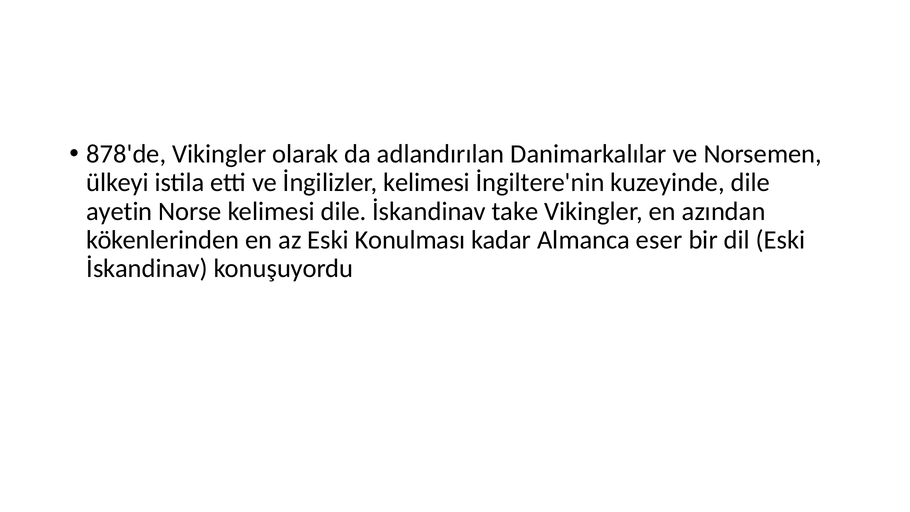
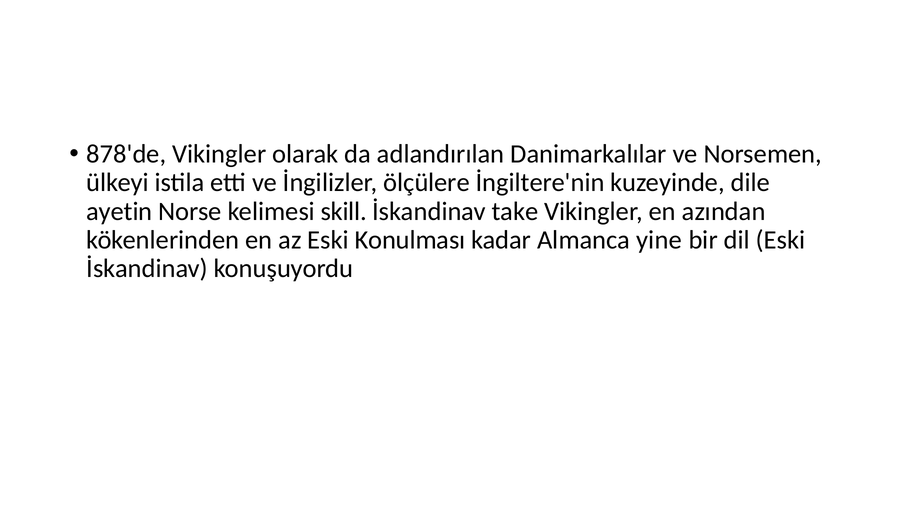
İngilizler kelimesi: kelimesi -> ölçülere (427, 183)
kelimesi dile: dile -> skill (344, 211)
eser: eser -> yine (659, 240)
